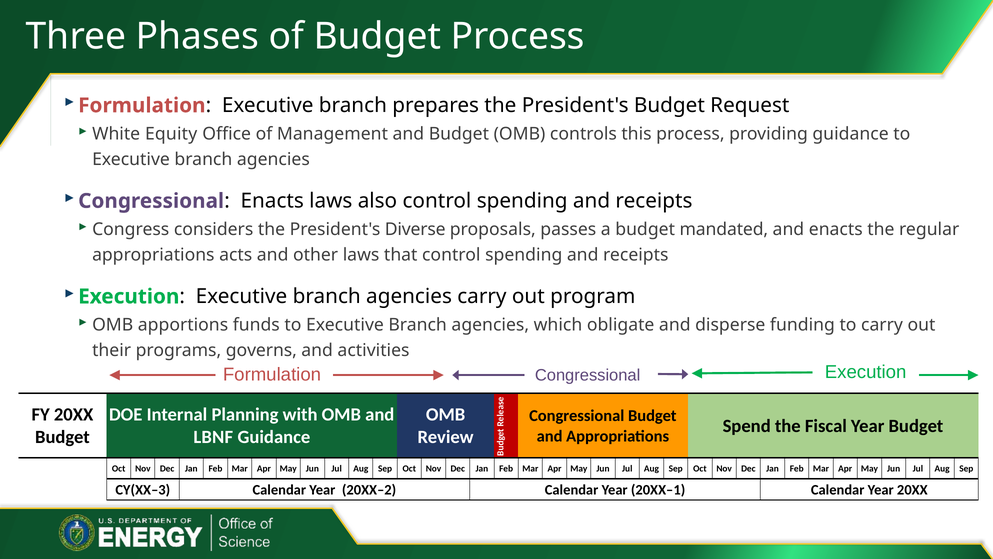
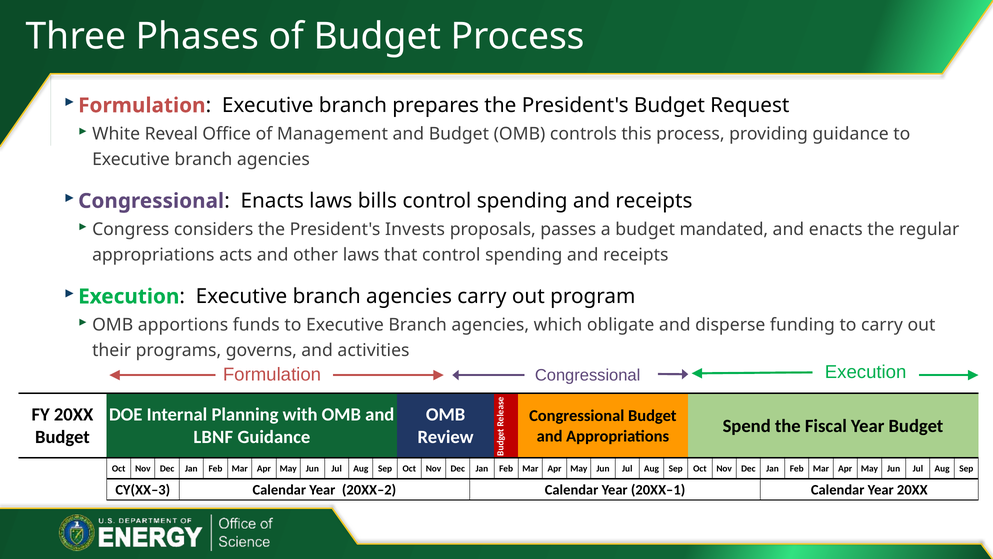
Equity: Equity -> Reveal (171, 134)
also: also -> bills (377, 201)
Diverse: Diverse -> Invests (415, 229)
